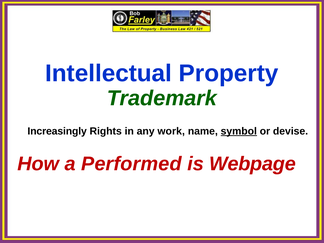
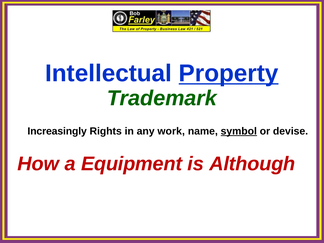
Property underline: none -> present (229, 73)
Performed: Performed -> Equipment (132, 164)
Webpage: Webpage -> Although (252, 164)
